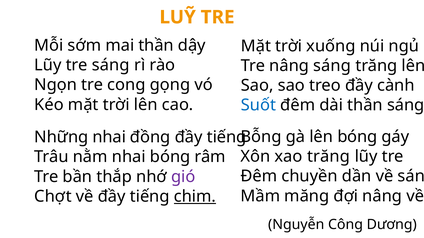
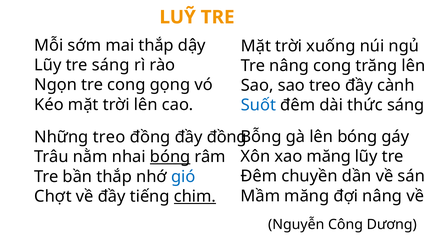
mai thần: thần -> thắp (156, 45)
nâng sáng: sáng -> cong (332, 66)
dài thần: thần -> thức (365, 105)
Những nhai: nhai -> treo (109, 137)
đồng đầy tiếng: tiếng -> đồng (227, 137)
xao trăng: trăng -> măng (329, 157)
bóng underline: none -> present (170, 157)
gió colour: purple -> blue (183, 177)
